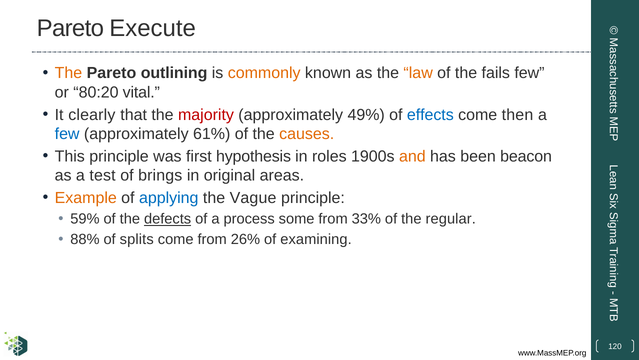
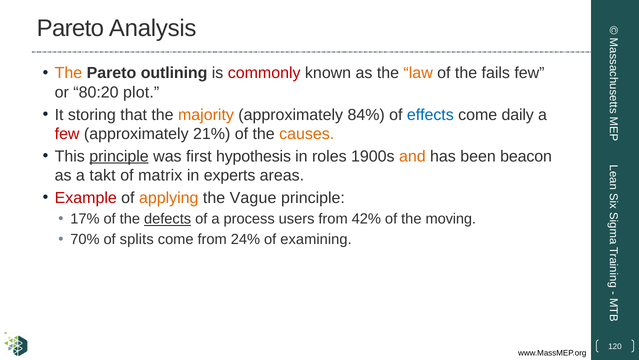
Execute: Execute -> Analysis (153, 28)
commonly colour: orange -> red (264, 73)
vital: vital -> plot (141, 92)
clearly: clearly -> storing (92, 115)
majority colour: red -> orange (206, 115)
49%: 49% -> 84% (366, 115)
then: then -> daily (518, 115)
few colour: blue -> red (67, 134)
61%: 61% -> 21% (212, 134)
principle underline: none -> present (119, 156)
test: test -> takt (103, 175)
brings: brings -> matrix (160, 175)
original: original -> experts (230, 175)
Example colour: orange -> red (86, 198)
applying colour: blue -> orange (169, 198)
59%: 59% -> 17% (85, 219)
some: some -> users (297, 219)
33%: 33% -> 42% (366, 219)
regular: regular -> moving (451, 219)
88%: 88% -> 70% (85, 239)
26%: 26% -> 24% (245, 239)
